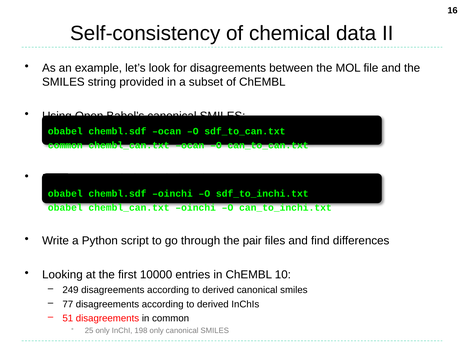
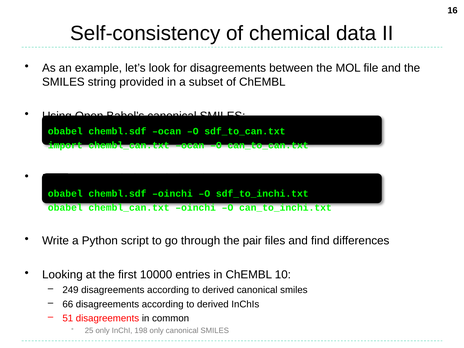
common: common -> import (65, 145)
77: 77 -> 66 (68, 304)
